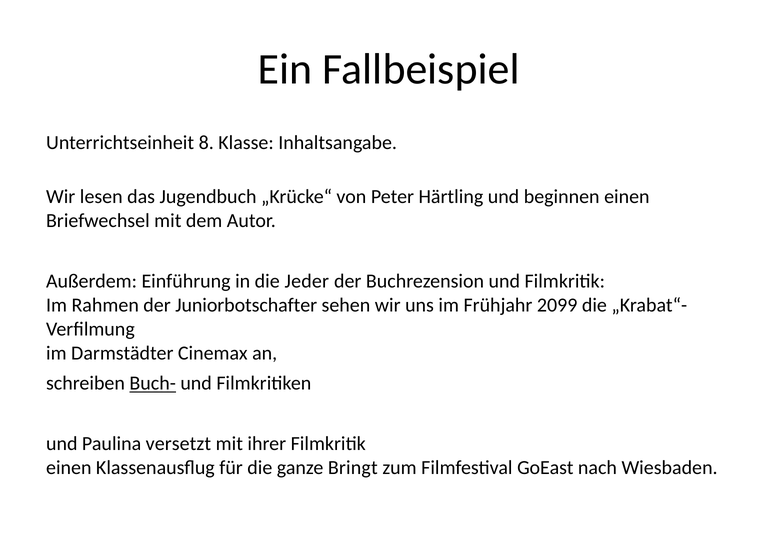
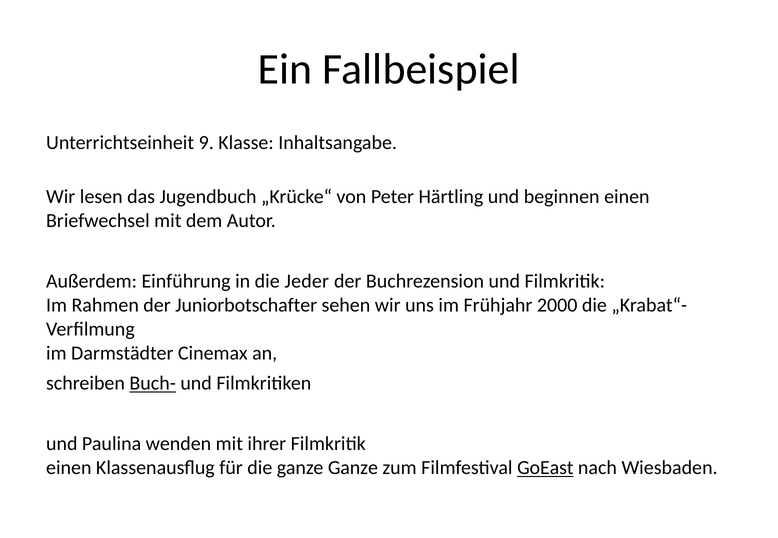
8: 8 -> 9 (206, 143)
2099: 2099 -> 2000 (557, 305)
versetzt: versetzt -> wenden (178, 444)
ganze Bringt: Bringt -> Ganze (353, 468)
GoEast underline: none -> present (545, 468)
